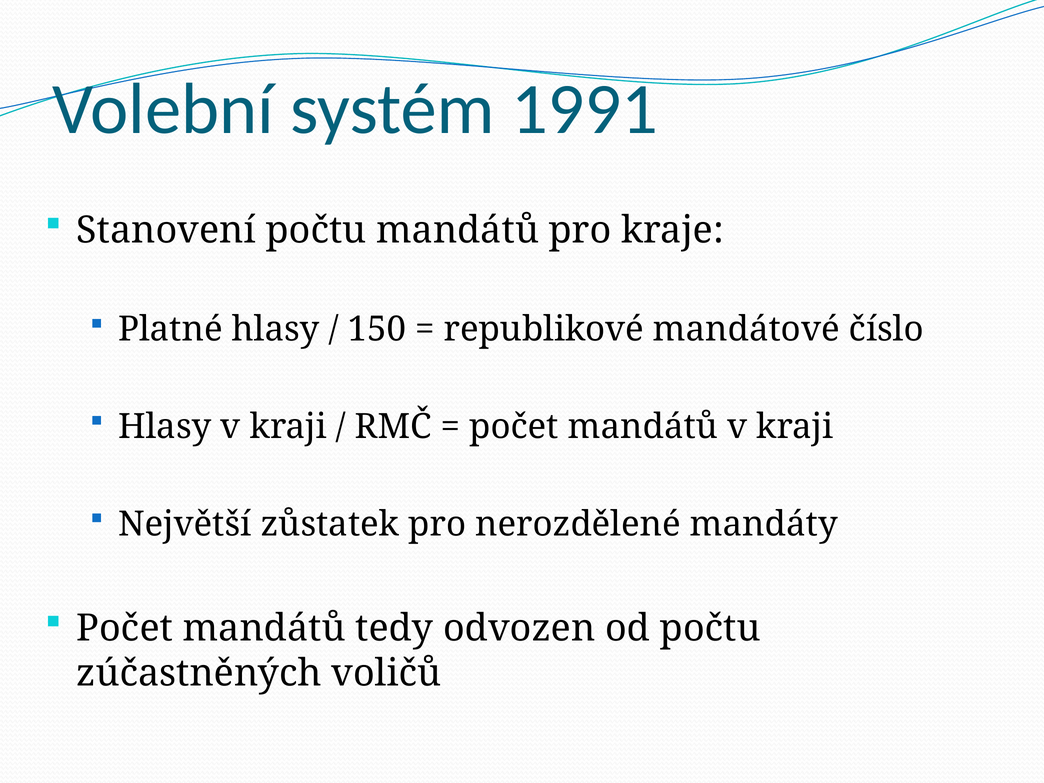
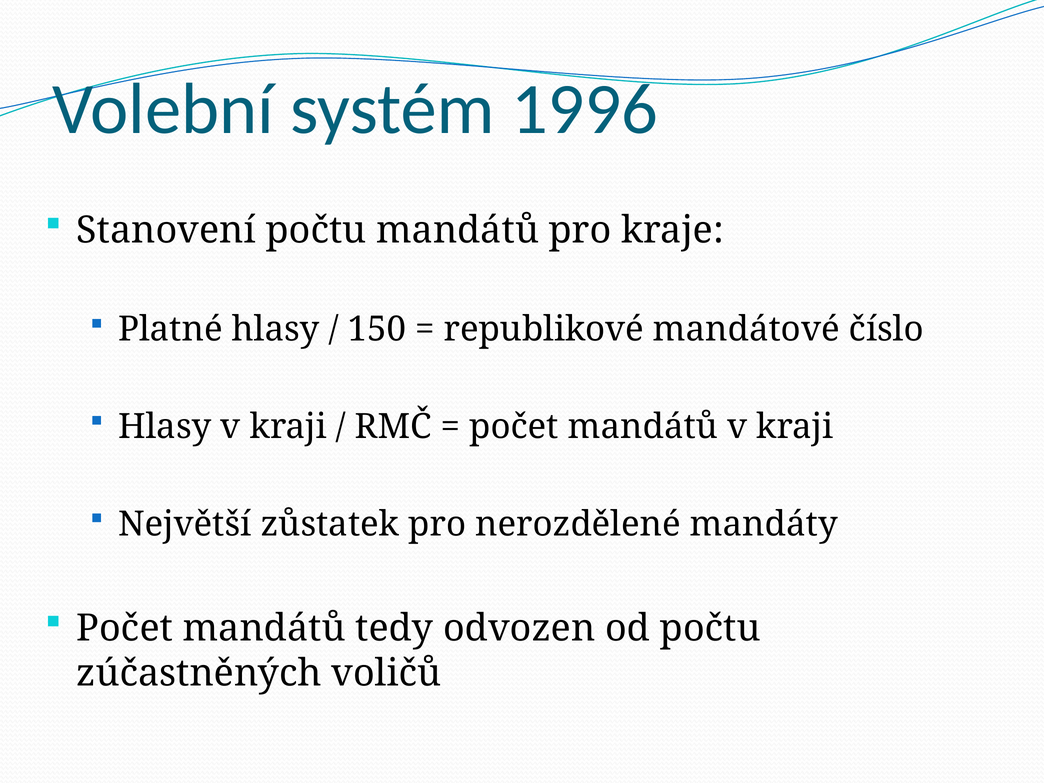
1991: 1991 -> 1996 (585, 109)
